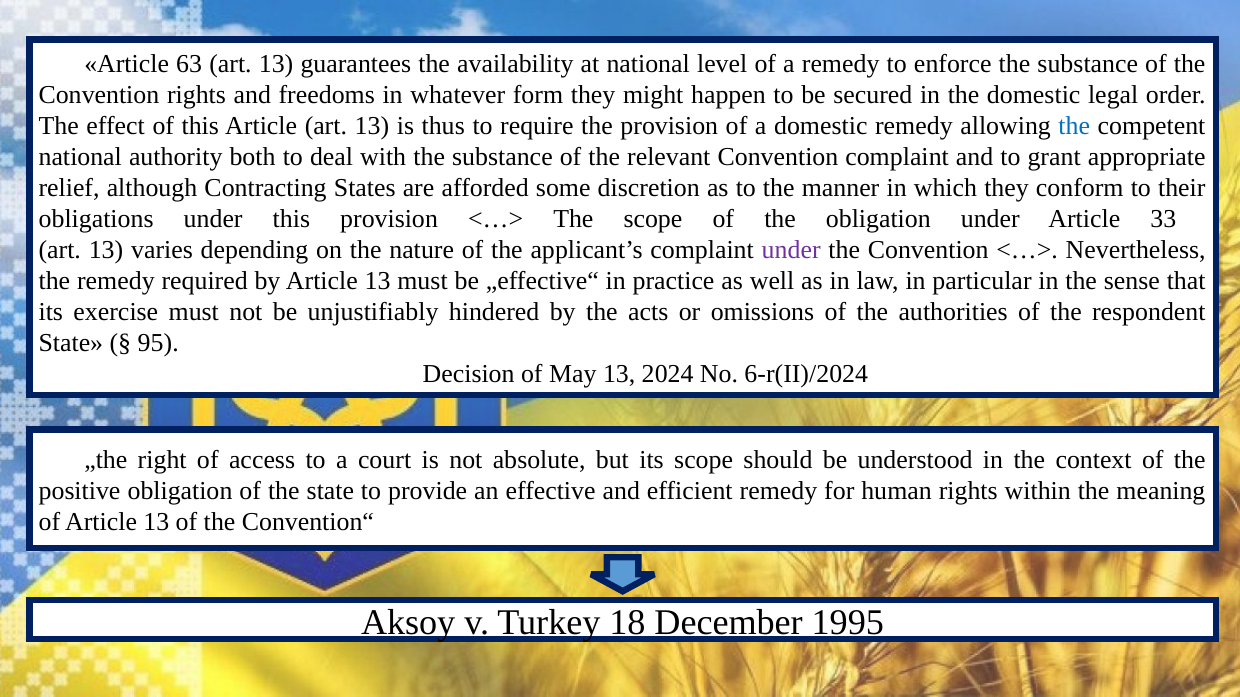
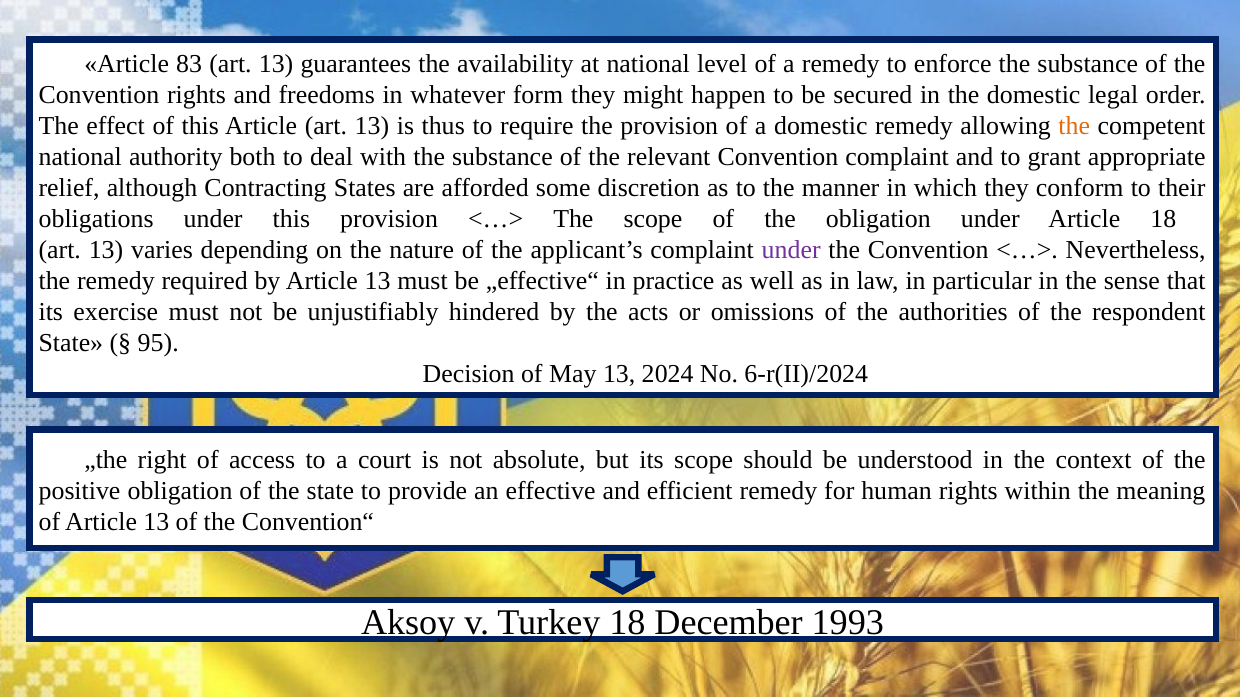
63: 63 -> 83 (189, 64)
the colour: blue -> orange (1074, 126)
Article 33: 33 -> 18 (1163, 219)
1995: 1995 -> 1993 (848, 623)
